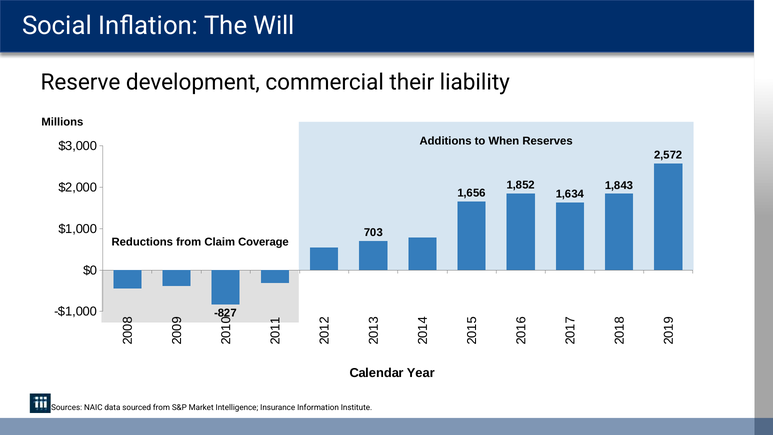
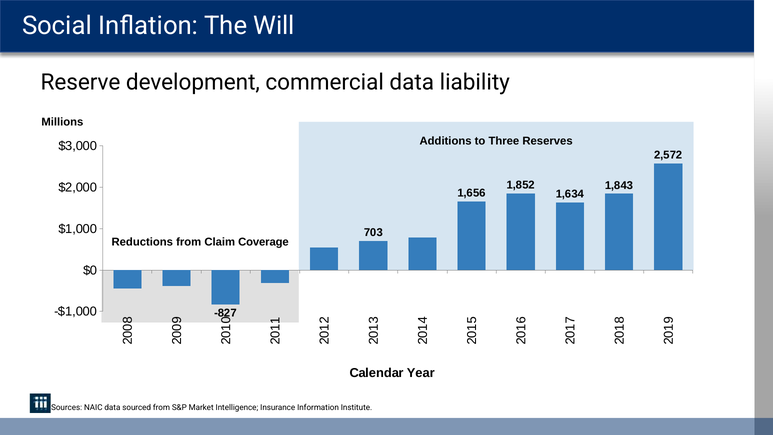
commercial their: their -> data (412, 82)
When: When -> Three (504, 141)
